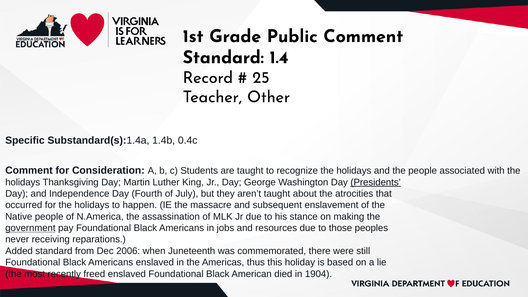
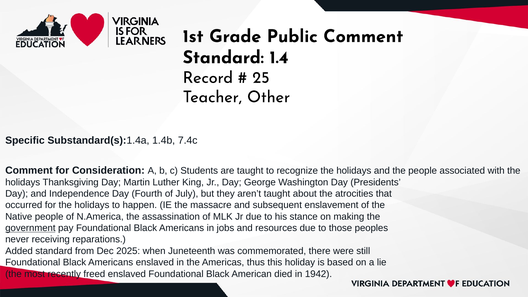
0.4c: 0.4c -> 7.4c (188, 140)
Presidents underline: present -> none (376, 182)
2006: 2006 -> 2025 (128, 251)
1904: 1904 -> 1942 (318, 274)
